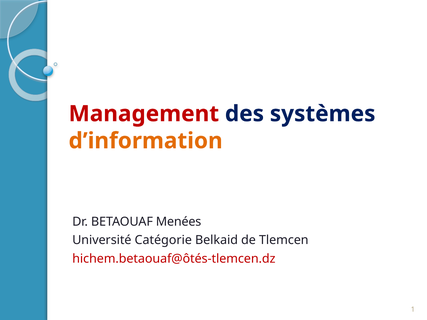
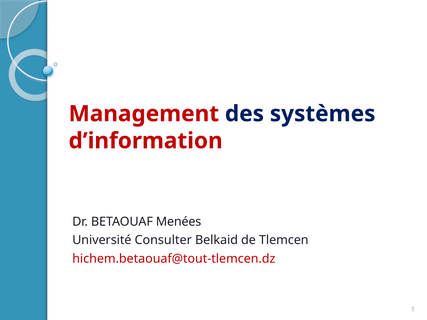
d’information colour: orange -> red (146, 141)
Catégorie: Catégorie -> Consulter (163, 240)
hichem.betaouaf@ôtés-tlemcen.dz: hichem.betaouaf@ôtés-tlemcen.dz -> hichem.betaouaf@tout-tlemcen.dz (174, 259)
